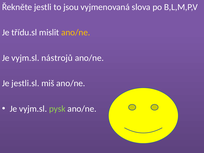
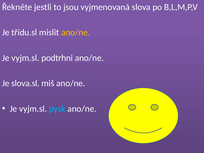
nástrojů: nástrojů -> podtrhni (57, 58)
jestli.sl: jestli.sl -> slova.sl (25, 83)
pysk colour: light green -> light blue (57, 109)
